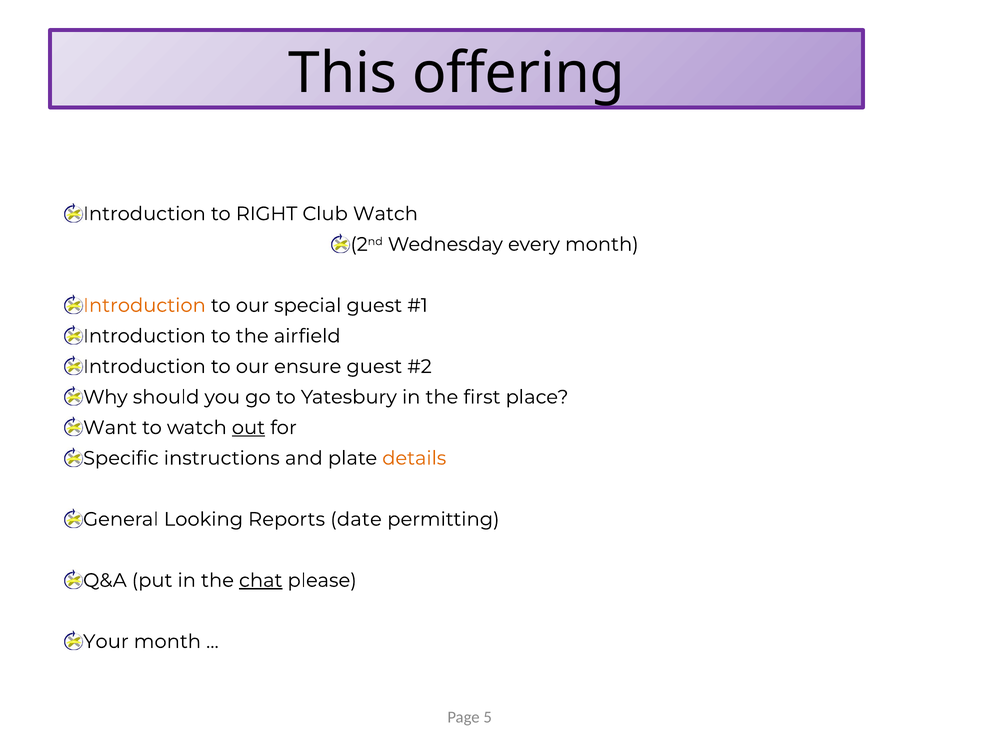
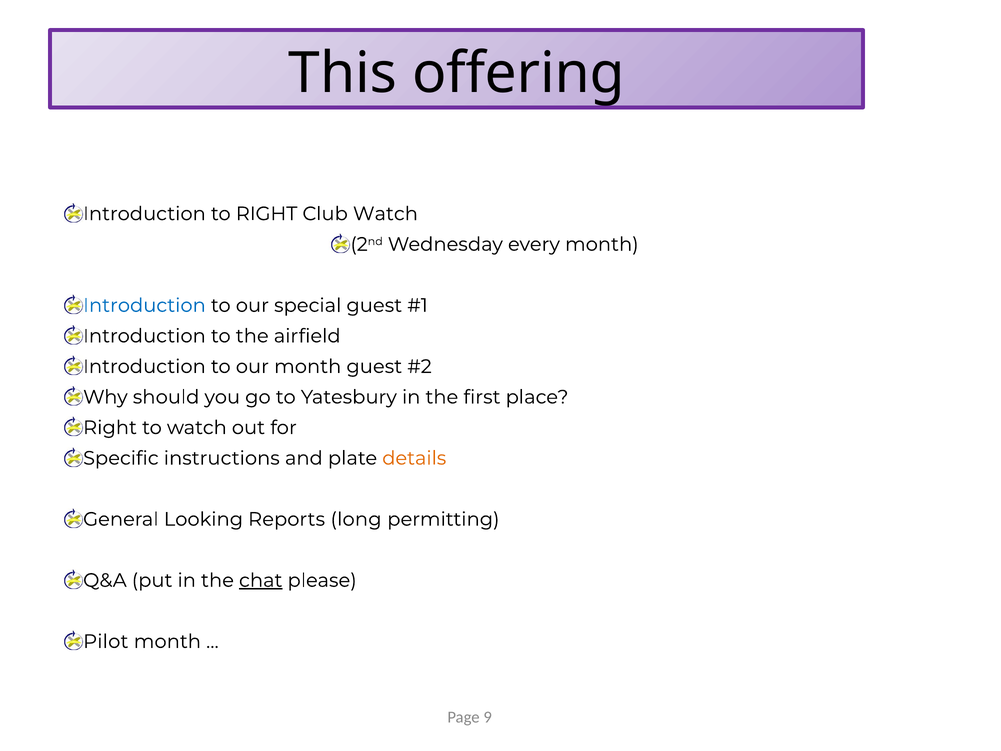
Introduction colour: orange -> blue (144, 305)
our ensure: ensure -> month (308, 366)
Want: Want -> Right (110, 428)
out underline: present -> none (248, 428)
date: date -> long (356, 519)
Your: Your -> Pilot (106, 641)
5: 5 -> 9 (488, 717)
